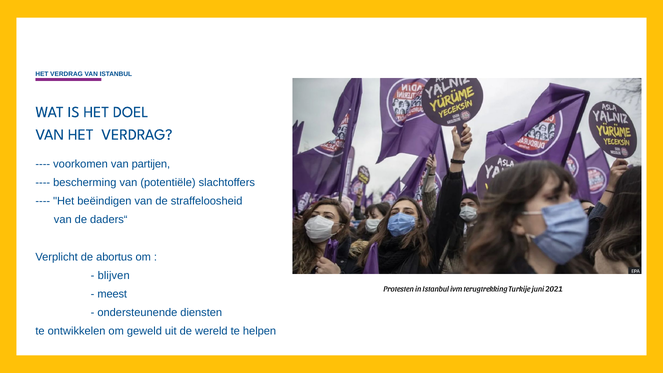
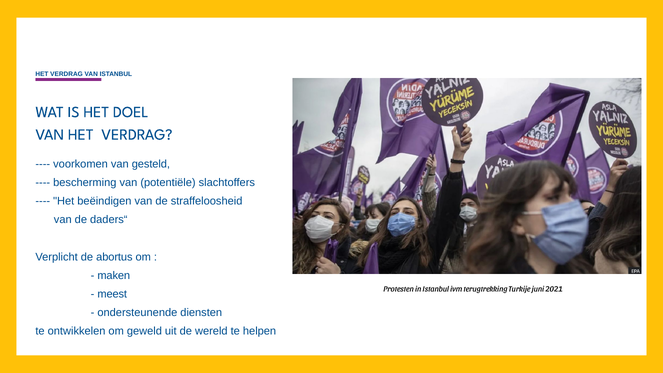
partijen: partijen -> gesteld (151, 164)
blijven: blijven -> maken (114, 275)
